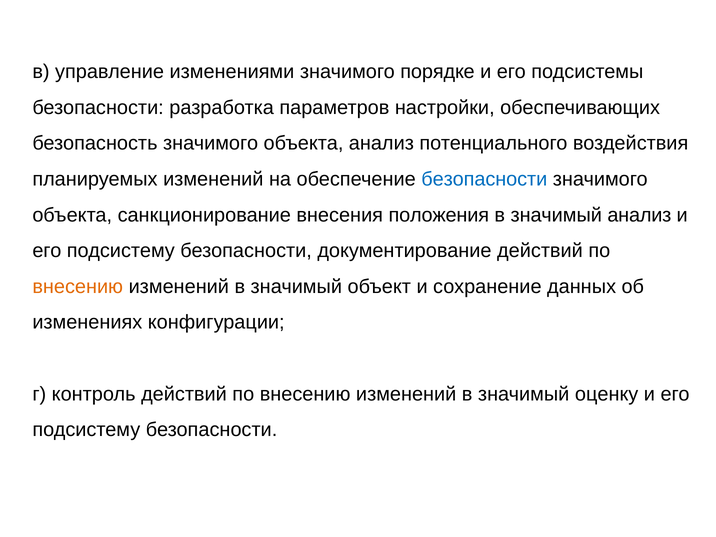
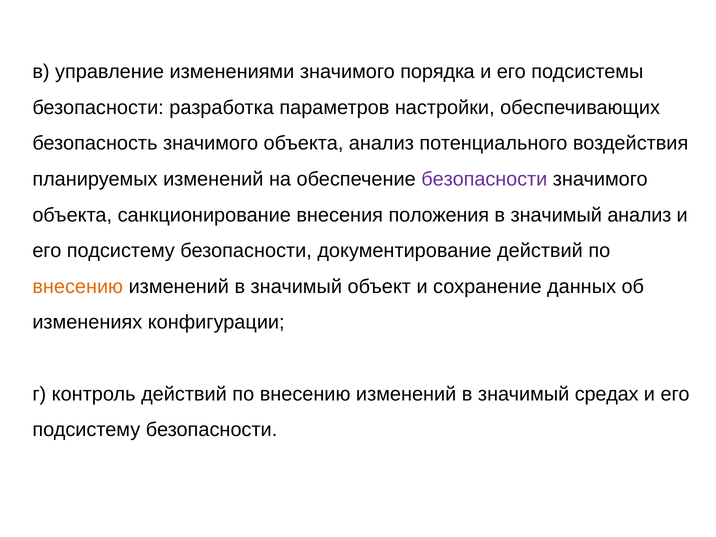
порядке: порядке -> порядка (437, 72)
безопасности colour: blue -> purple (484, 179)
оценку: оценку -> средах (607, 394)
